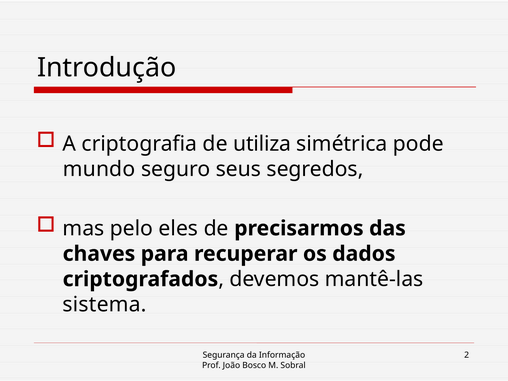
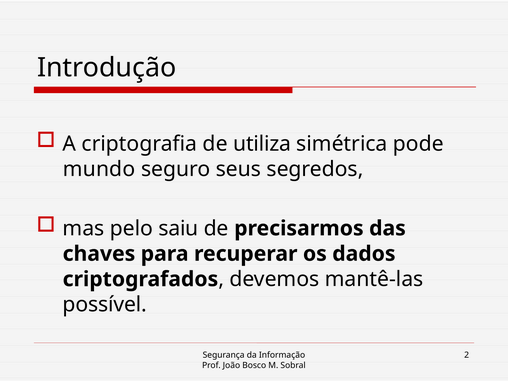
eles: eles -> saiu (178, 228)
sistema: sistema -> possível (105, 305)
